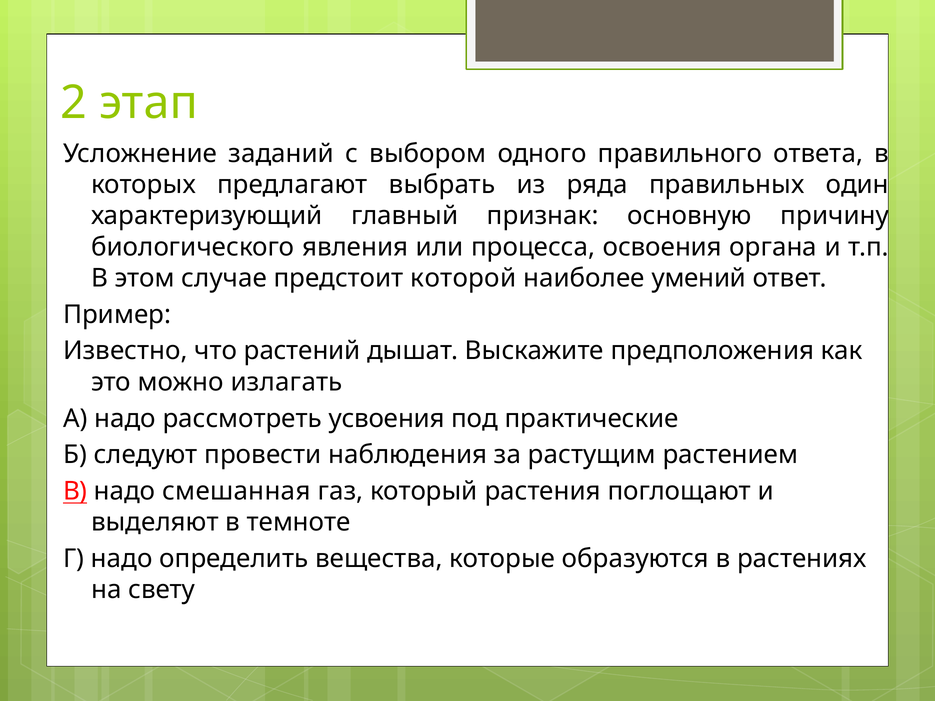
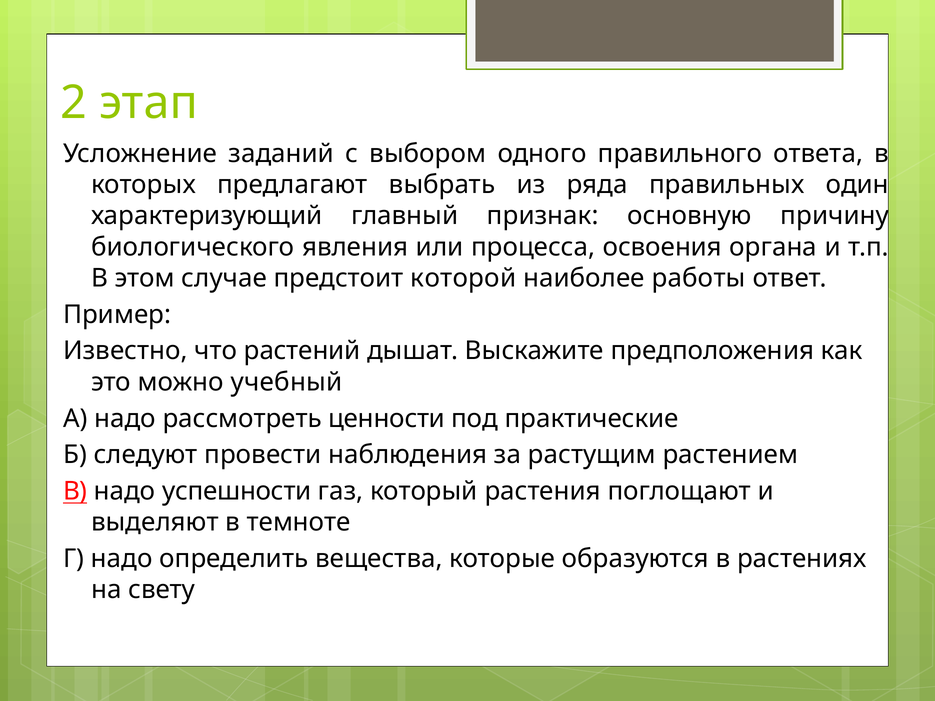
умений: умений -> работы (699, 278)
излагать: излагать -> учебный (287, 382)
усвоения: усвоения -> ценности (387, 419)
смешанная: смешанная -> успешности (237, 491)
